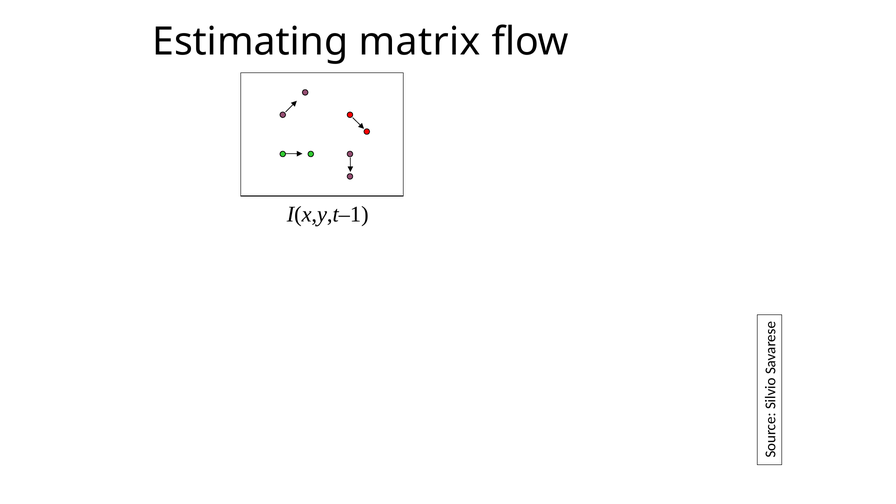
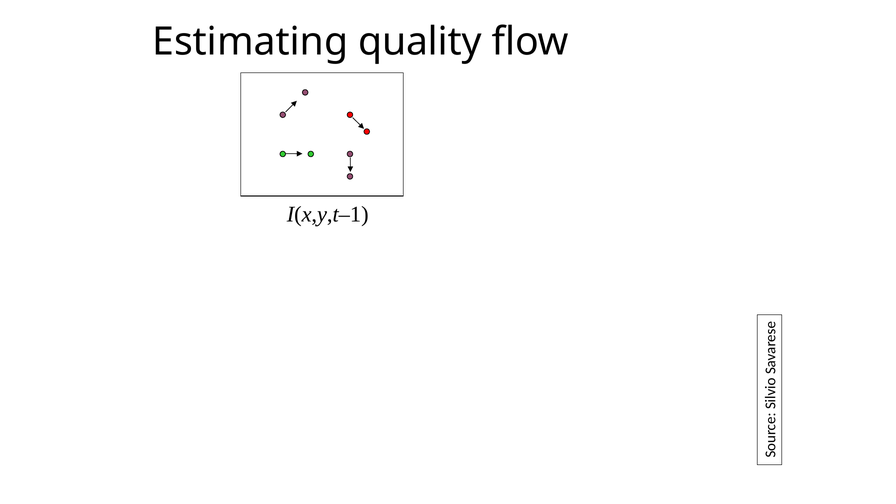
matrix: matrix -> quality (420, 42)
